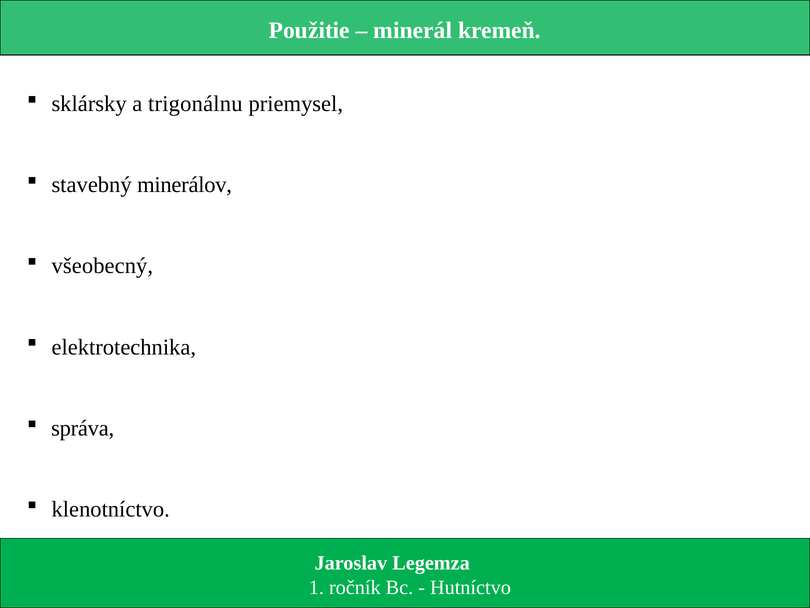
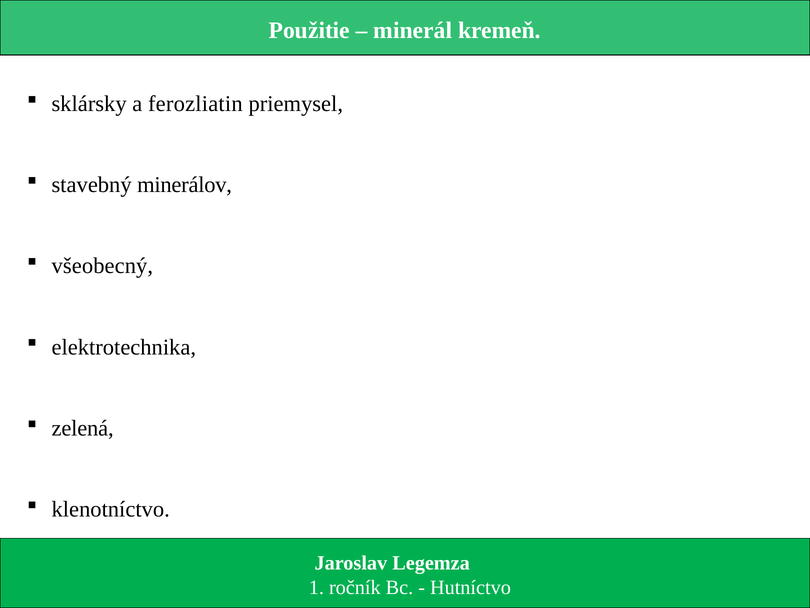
trigonálnu: trigonálnu -> ferozliatin (195, 104)
správa: správa -> zelená (83, 428)
